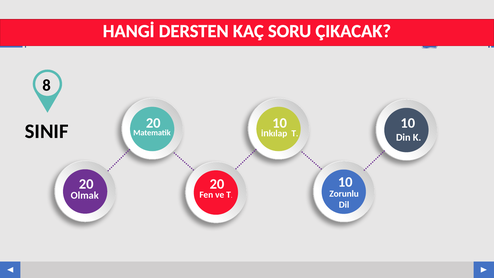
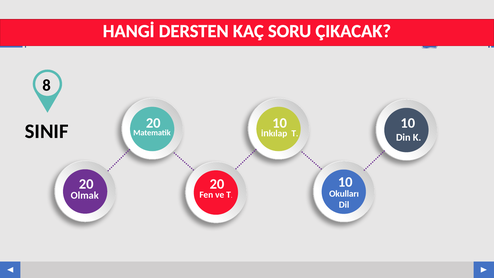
Zorunlu: Zorunlu -> Okulları (344, 194)
